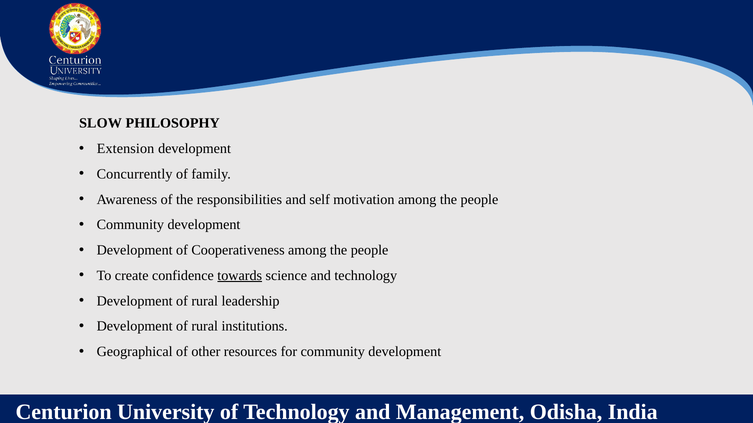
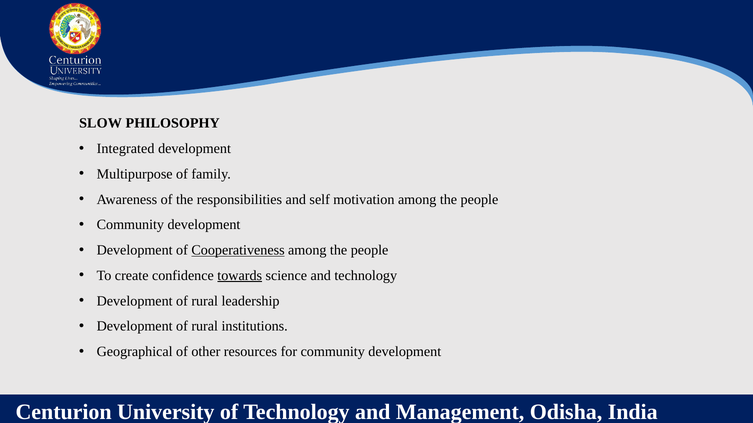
Extension: Extension -> Integrated (126, 149)
Concurrently: Concurrently -> Multipurpose (135, 174)
Cooperativeness underline: none -> present (238, 250)
